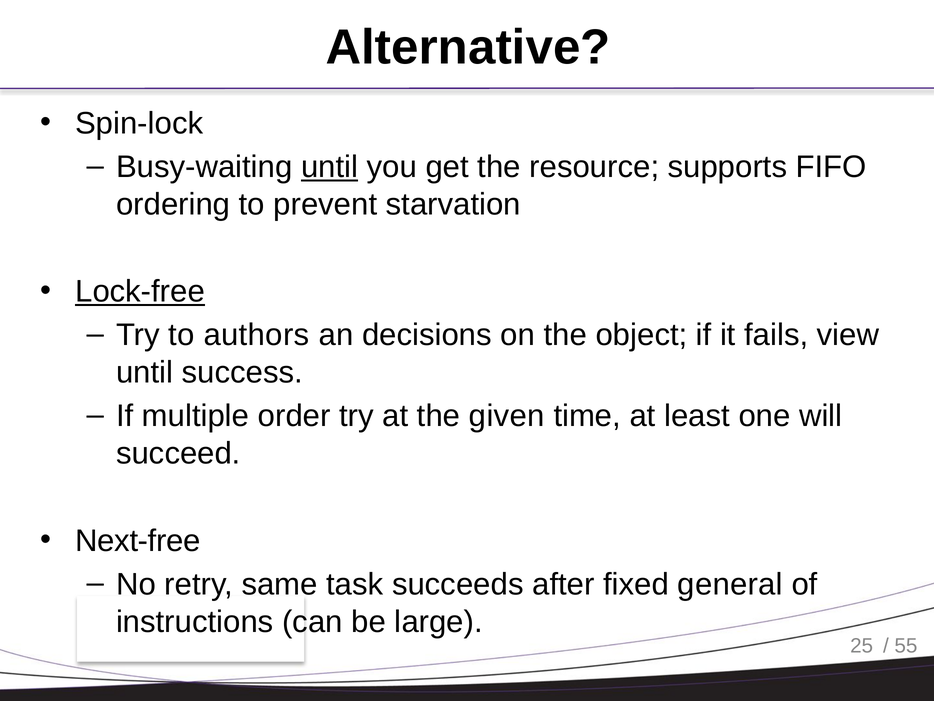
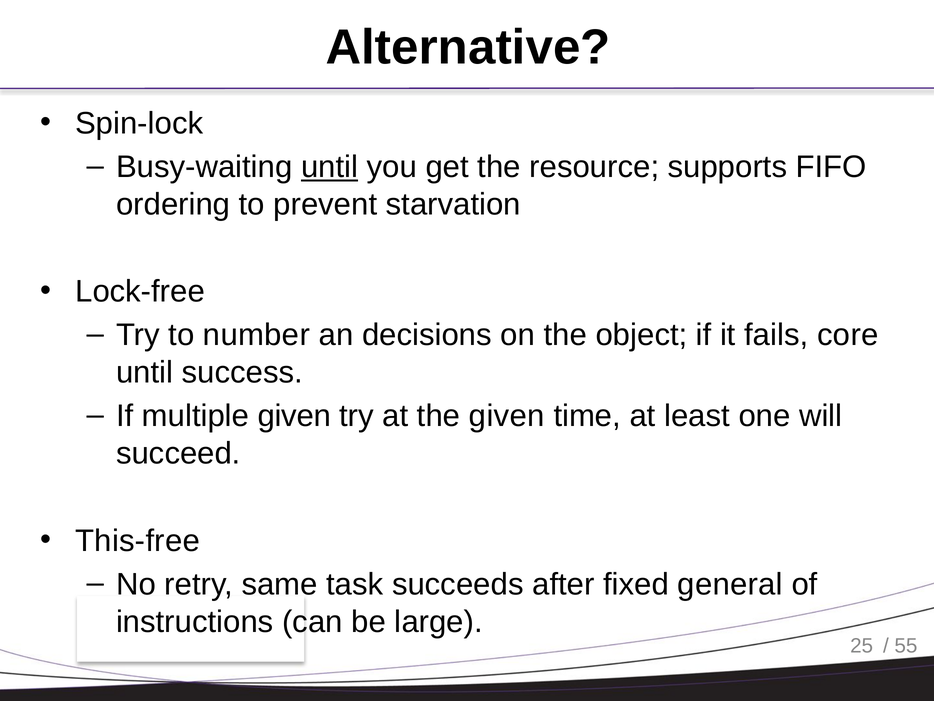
Lock-free underline: present -> none (140, 291)
authors: authors -> number (256, 335)
view: view -> core (848, 335)
multiple order: order -> given (294, 416)
Next-free: Next-free -> This-free (138, 540)
